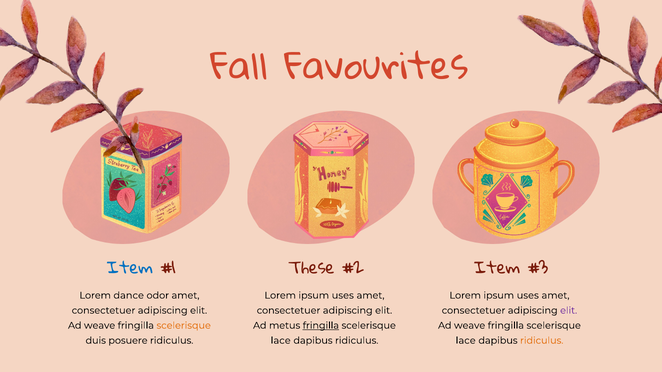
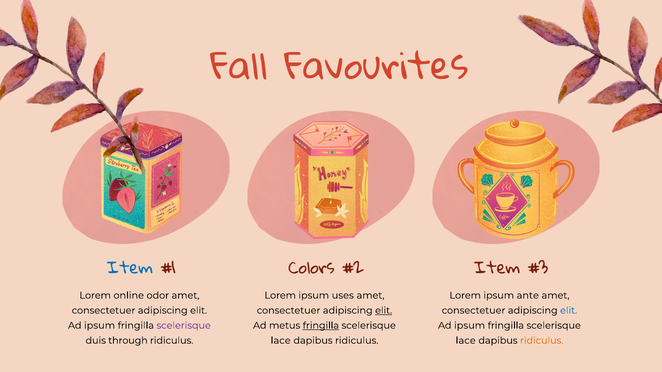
These: These -> Colors (311, 268)
dance: dance -> online (129, 296)
uses: uses -> ante (528, 296)
elit underline: none -> present (384, 311)
elit colour: purple -> blue (569, 311)
weave: weave -> ipsum (100, 326)
scelerisque colour: orange -> purple (184, 326)
weave: weave -> ipsum (470, 326)
posuere: posuere -> through (128, 341)
